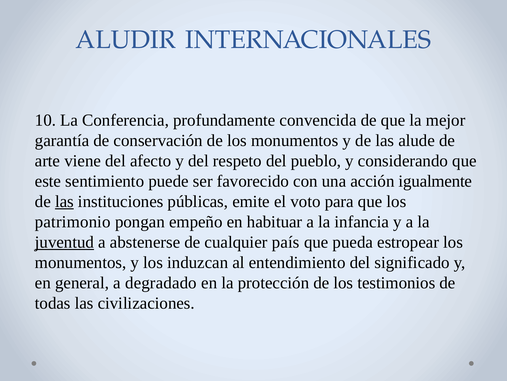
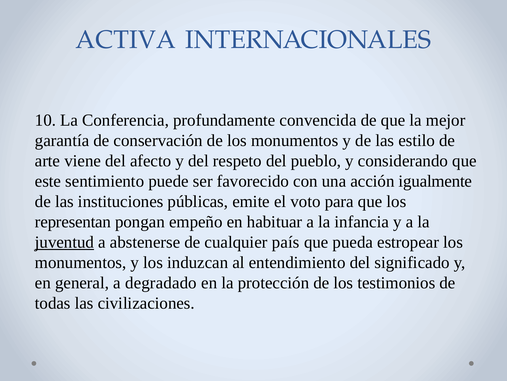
ALUDIR: ALUDIR -> ACTIVA (126, 40)
alude: alude -> estilo (417, 140)
las underline: present -> none (64, 201)
patrimonio: patrimonio -> representan (73, 221)
